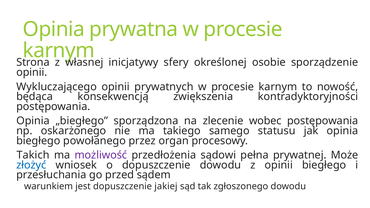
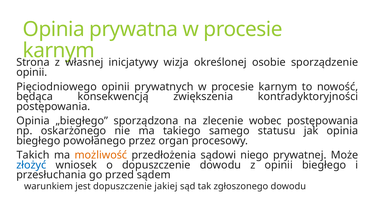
sfery: sfery -> wizja (176, 62)
Wykluczającego: Wykluczającego -> Pięciodniowego (57, 87)
możliwość colour: purple -> orange (101, 155)
pełna: pełna -> niego (255, 155)
